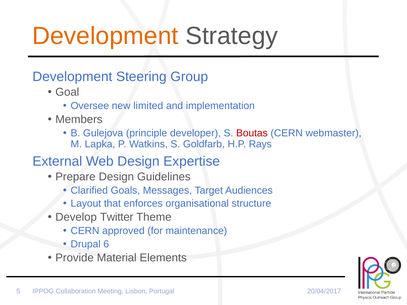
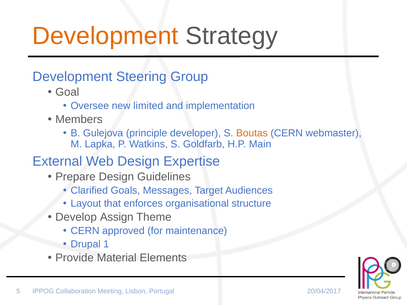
Boutas colour: red -> orange (252, 133)
Rays: Rays -> Main (260, 144)
Twitter: Twitter -> Assign (117, 217)
6: 6 -> 1 (106, 244)
